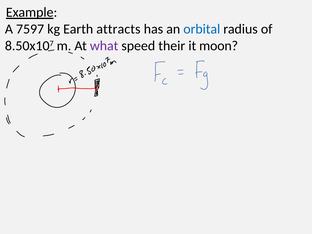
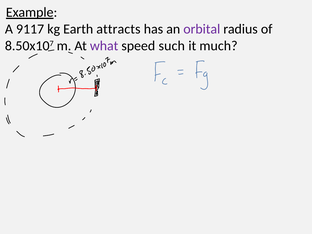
7597: 7597 -> 9117 (30, 29)
orbital colour: blue -> purple (202, 29)
their: their -> such (172, 46)
moon: moon -> much (218, 46)
